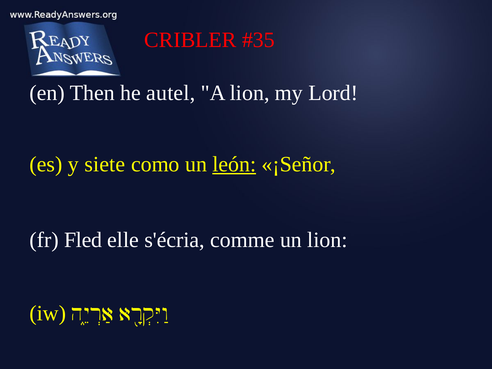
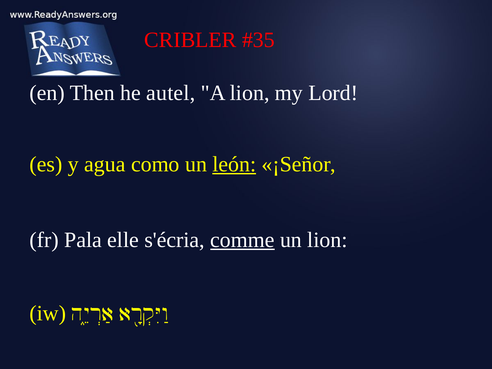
siete: siete -> agua (105, 164)
Fled: Fled -> Pala (83, 240)
comme underline: none -> present (242, 240)
